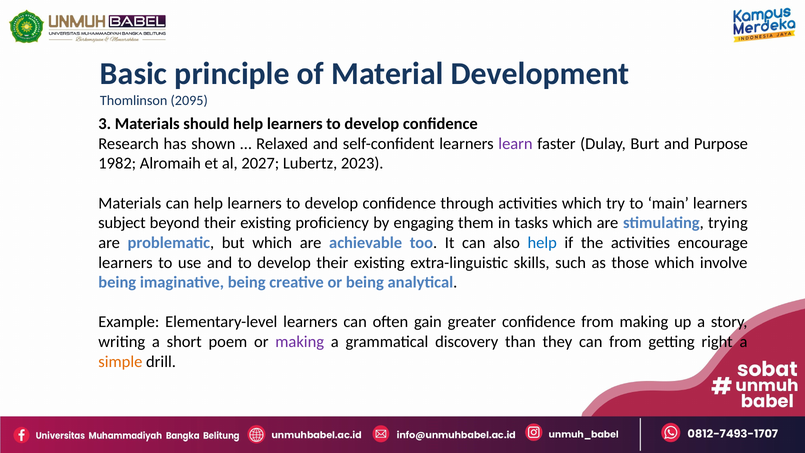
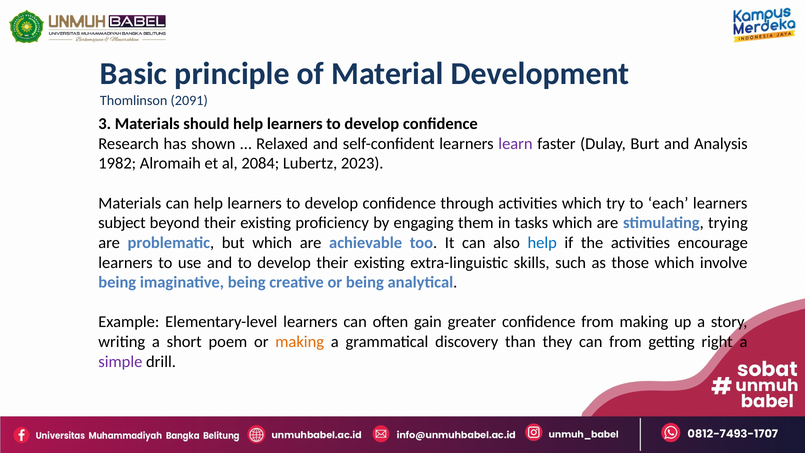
2095: 2095 -> 2091 (189, 100)
Purpose: Purpose -> Analysis (721, 144)
2027: 2027 -> 2084 (260, 163)
main: main -> each (668, 203)
making colour: purple -> orange (300, 342)
simple colour: orange -> purple (120, 362)
